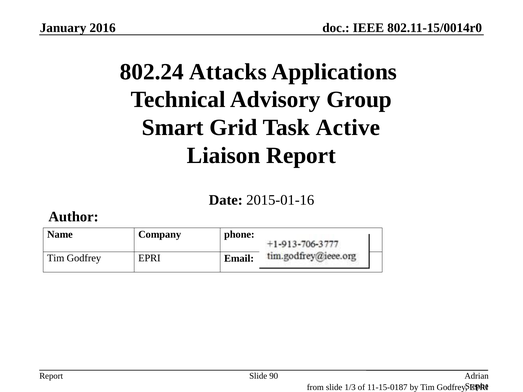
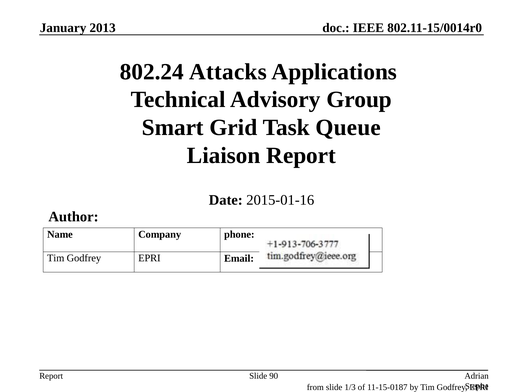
2016: 2016 -> 2013 (103, 28)
Active: Active -> Queue (348, 128)
